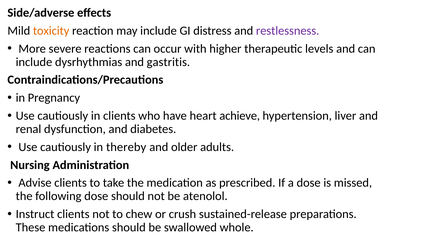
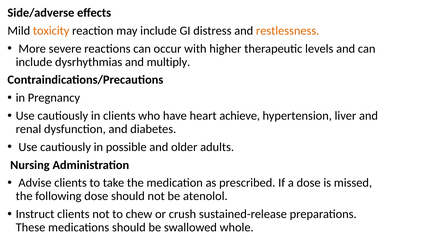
restlessness colour: purple -> orange (288, 31)
gastritis: gastritis -> multiply (169, 62)
thereby: thereby -> possible (126, 147)
